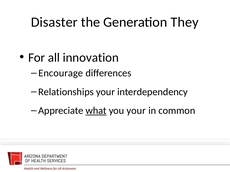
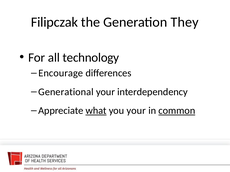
Disaster: Disaster -> Filipczak (54, 22)
innovation: innovation -> technology (91, 58)
Relationships: Relationships -> Generational (66, 92)
common underline: none -> present (177, 111)
